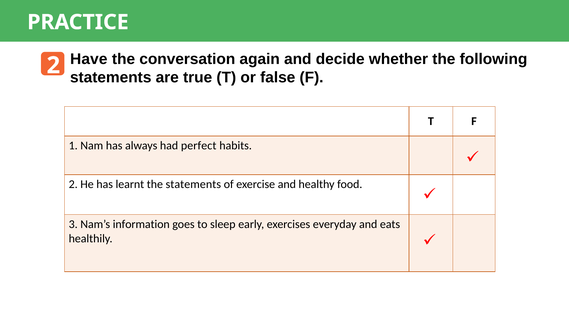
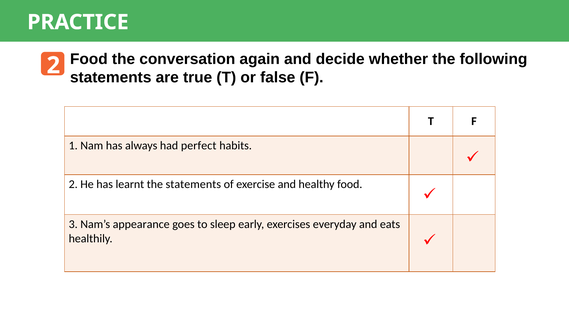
Have: Have -> Food (89, 59)
information: information -> appearance (141, 224)
